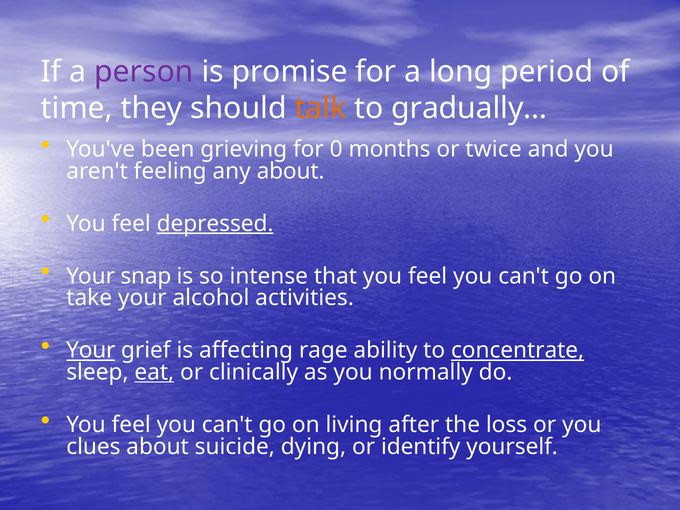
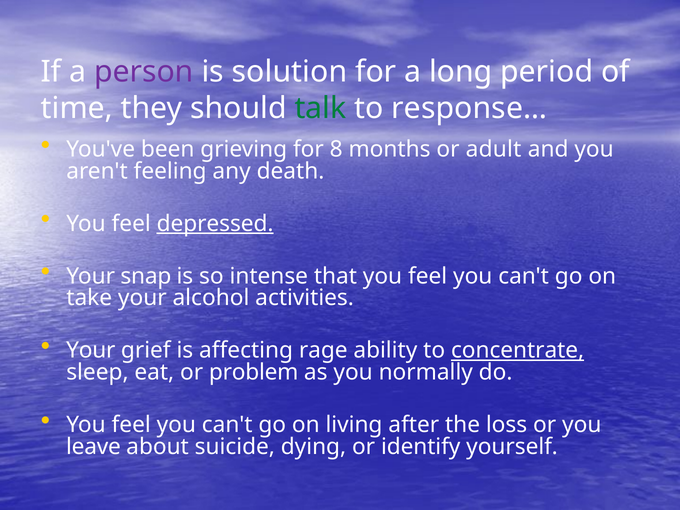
promise: promise -> solution (289, 72)
talk colour: orange -> green (320, 108)
gradually…: gradually… -> response… (469, 108)
0: 0 -> 8 (336, 149)
twice: twice -> adult (494, 149)
any about: about -> death (290, 171)
Your underline: present -> none (91, 351)
eat underline: present -> none (154, 372)
clinically: clinically -> problem (254, 372)
clues: clues -> leave (93, 447)
